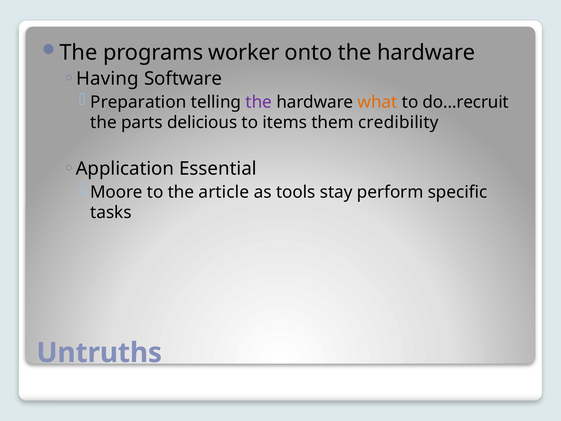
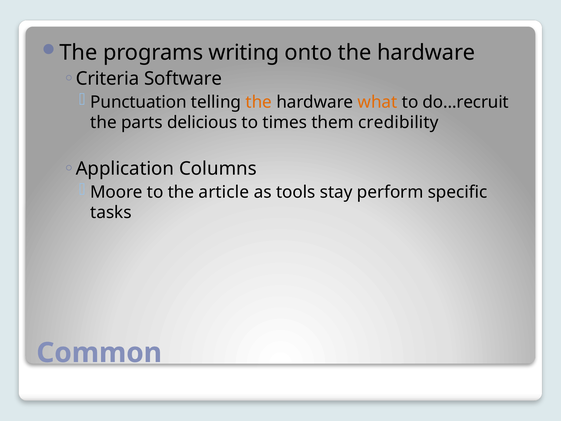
worker: worker -> writing (244, 53)
Having: Having -> Criteria (108, 79)
Preparation: Preparation -> Punctuation (139, 102)
the colour: purple -> orange (259, 102)
items: items -> times (285, 123)
Essential: Essential -> Columns (218, 169)
Untruths: Untruths -> Common (99, 353)
